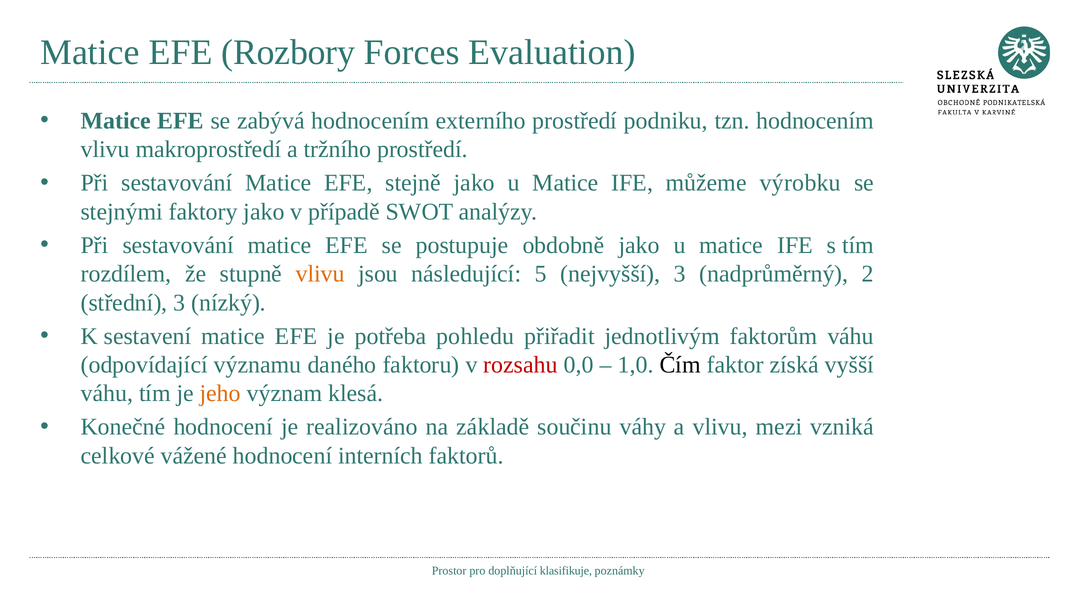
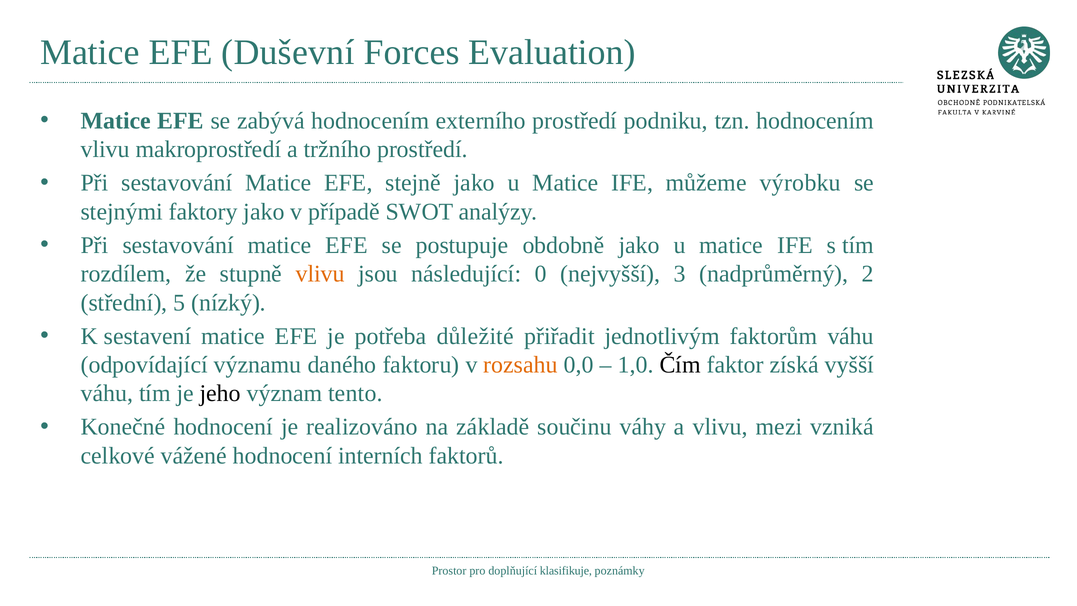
Rozbory: Rozbory -> Duševní (288, 52)
5: 5 -> 0 (541, 274)
střední 3: 3 -> 5 (179, 303)
pohledu: pohledu -> důležité (475, 336)
rozsahu colour: red -> orange (520, 365)
jeho colour: orange -> black (220, 393)
klesá: klesá -> tento (356, 393)
